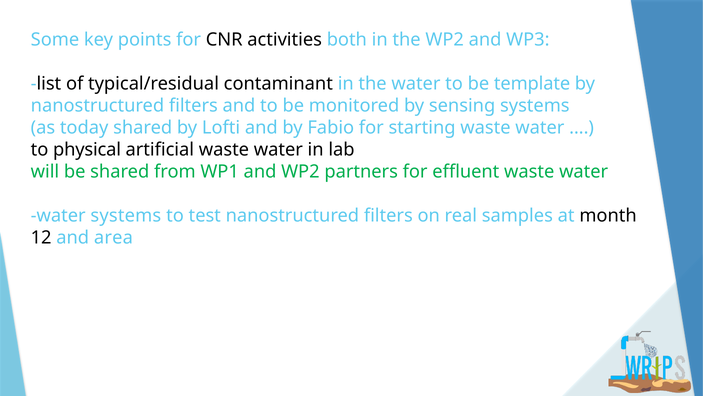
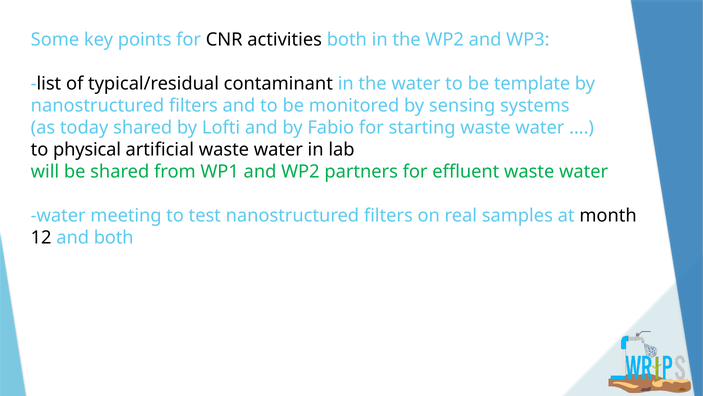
water systems: systems -> meeting (126, 215)
and area: area -> both (114, 237)
